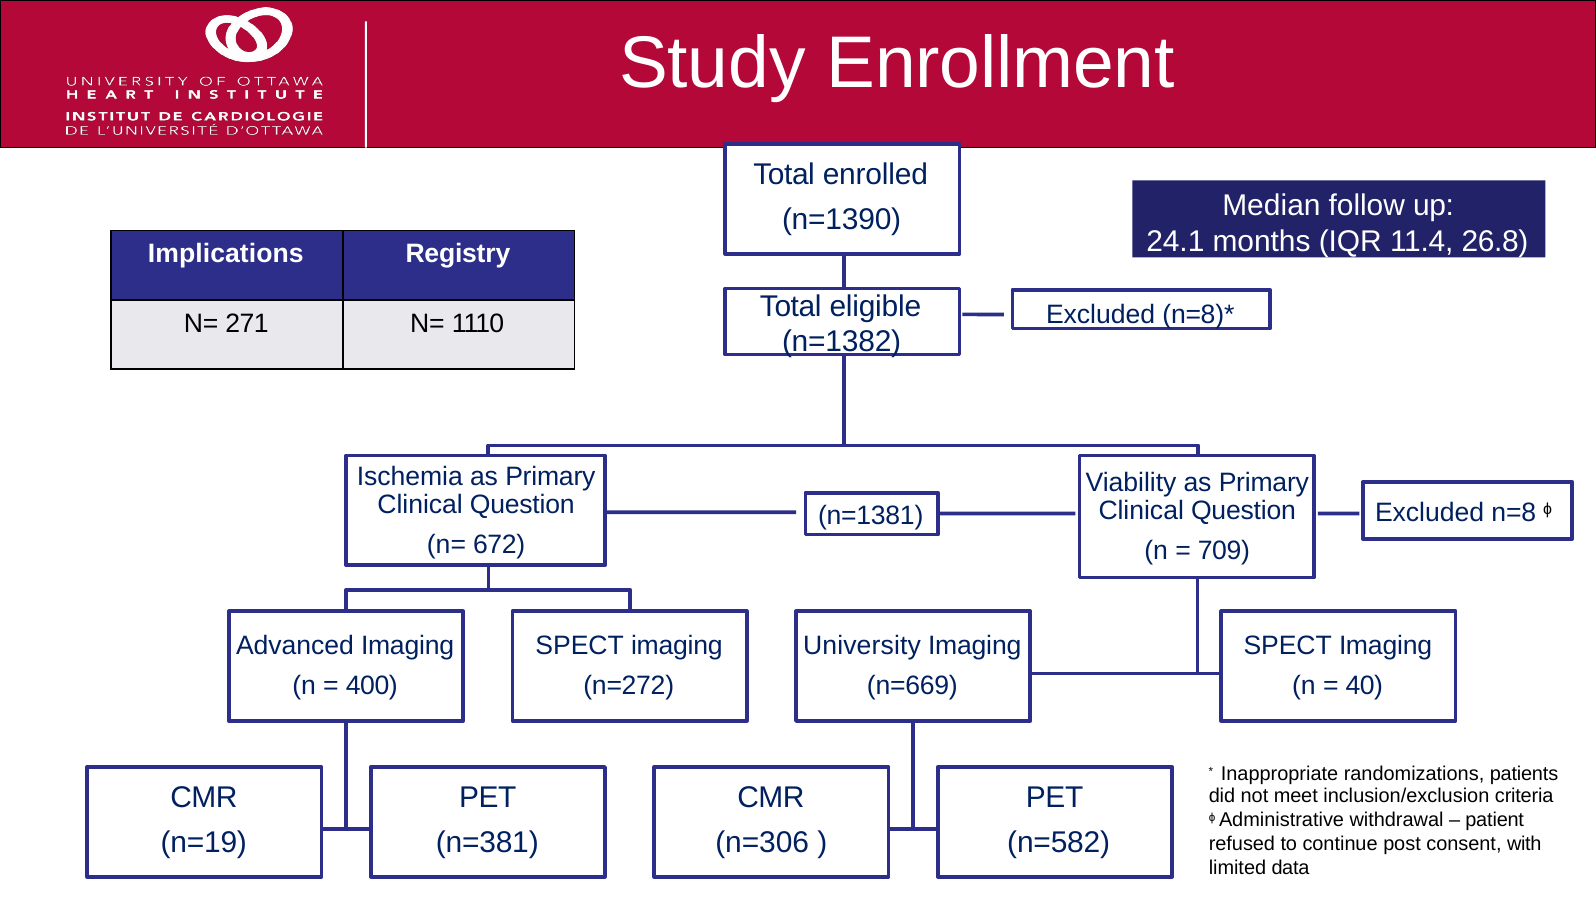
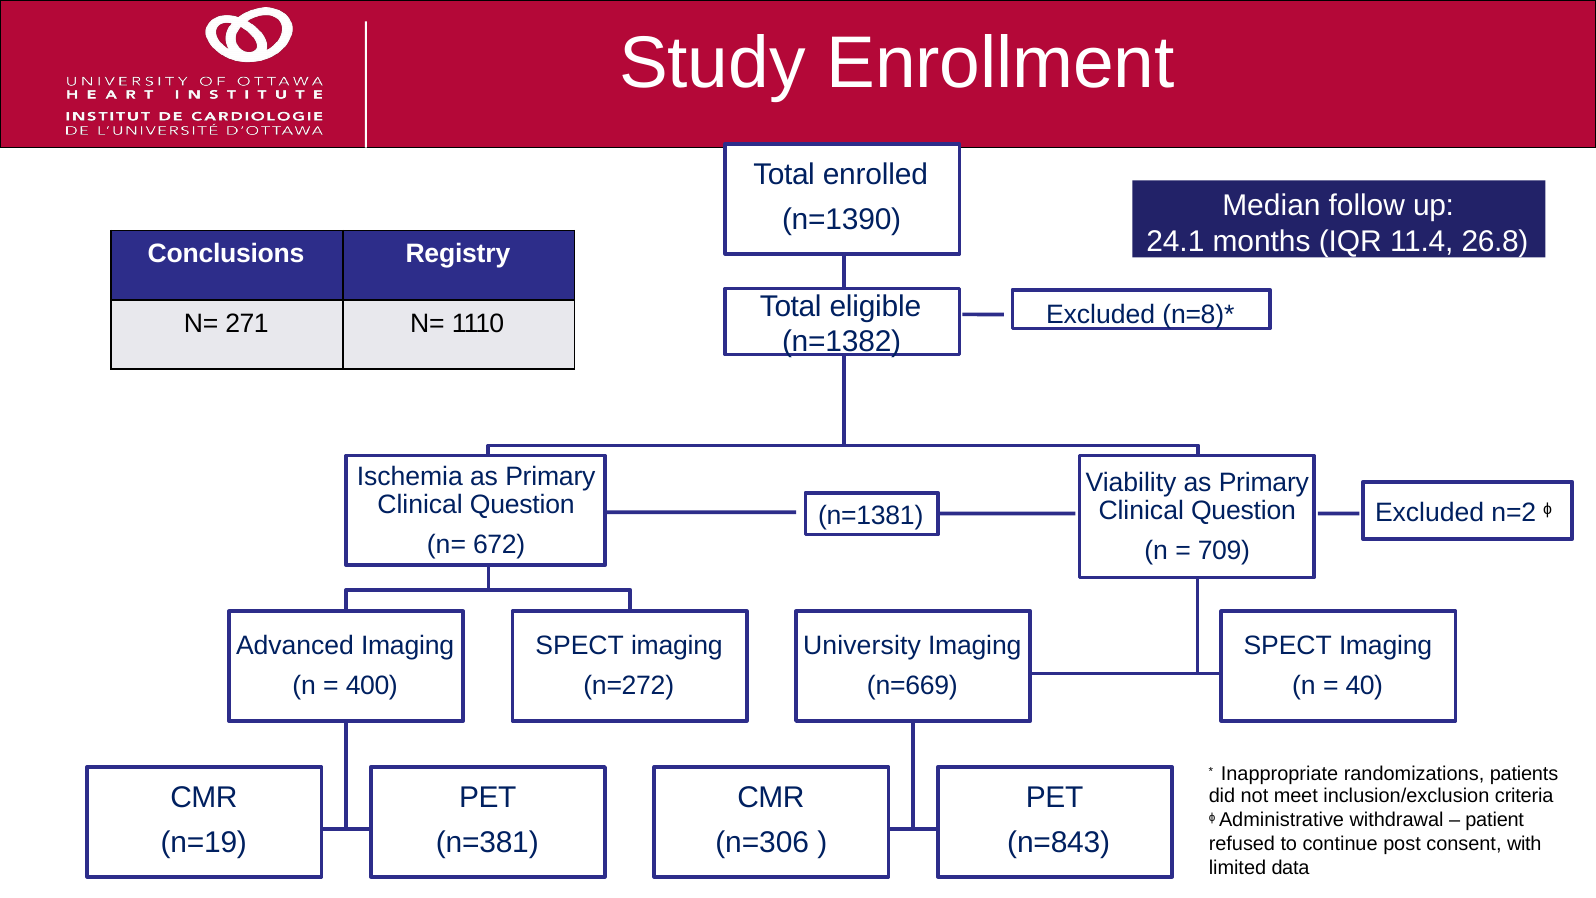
Implications: Implications -> Conclusions (226, 254)
n=8: n=8 -> n=2 (1514, 513)
n=582: n=582 -> n=843 (1059, 842)
